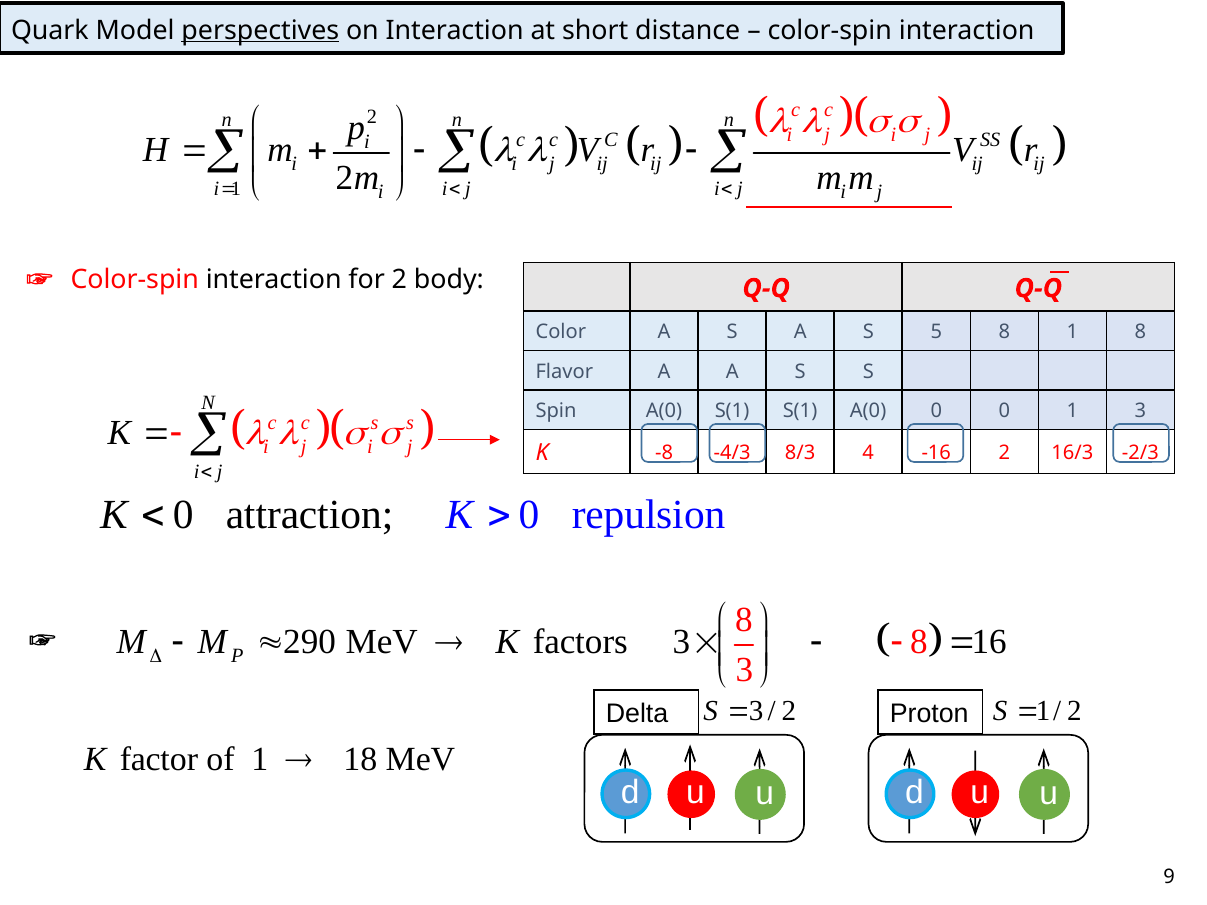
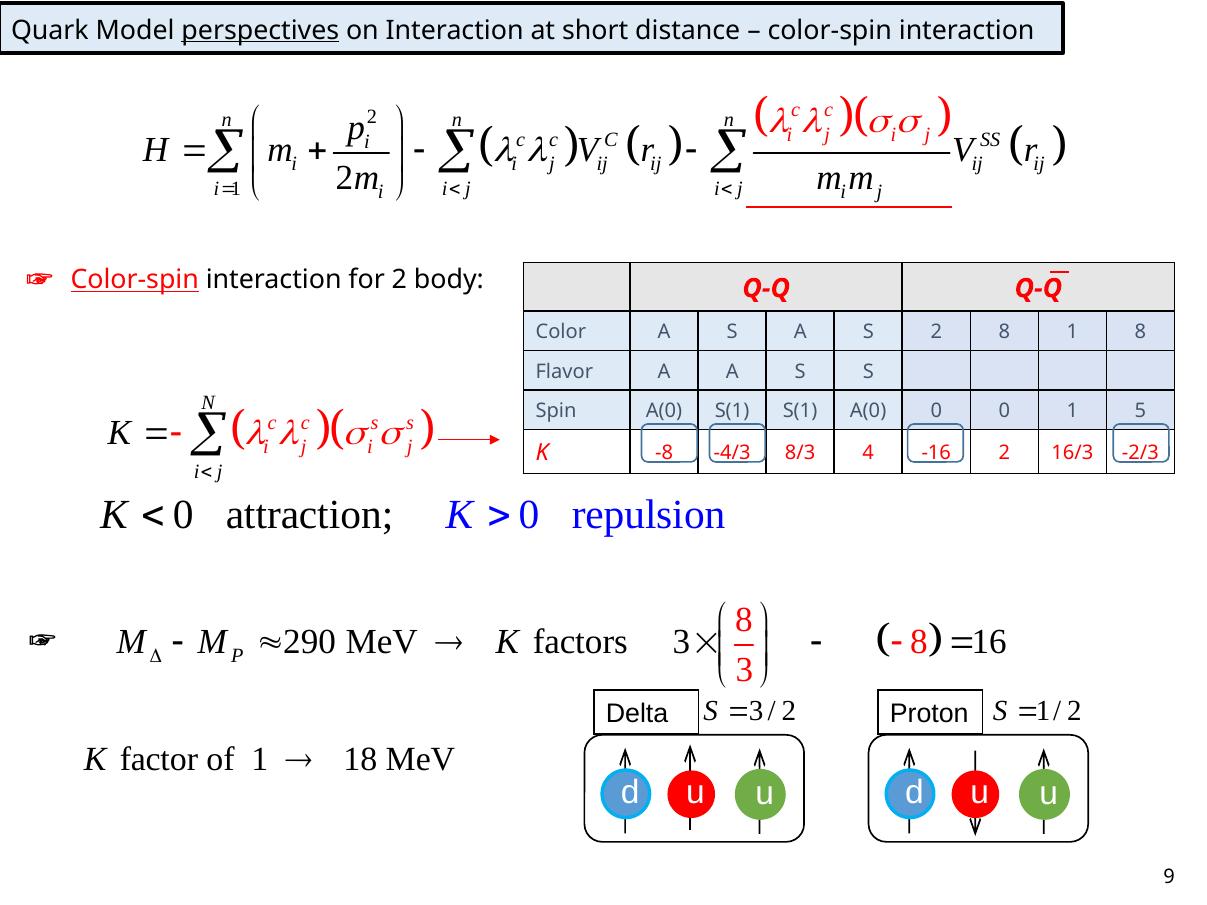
Color-spin underline: none -> present (135, 280)
S 5: 5 -> 2 (936, 332)
1 3: 3 -> 5 (1140, 411)
